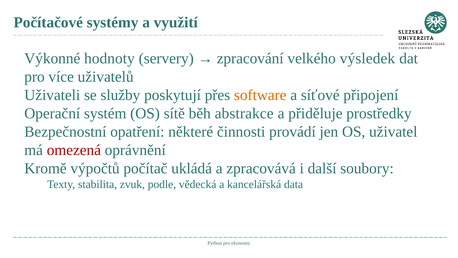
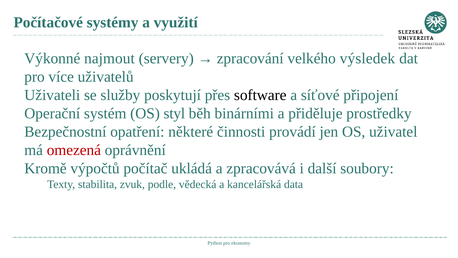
hodnoty: hodnoty -> najmout (109, 58)
software colour: orange -> black (260, 95)
sítě: sítě -> styl (174, 113)
abstrakce: abstrakce -> binárními (244, 113)
